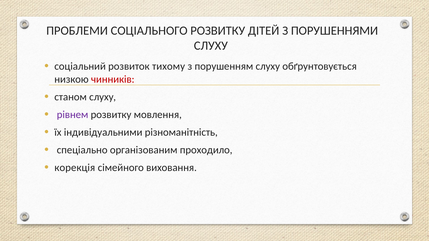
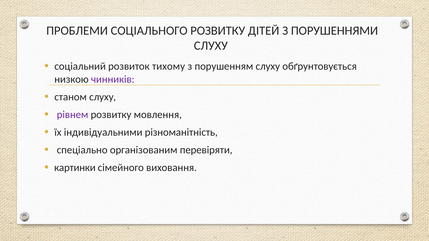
чинників colour: red -> purple (113, 79)
проходило: проходило -> перевіряти (206, 150)
корекція: корекція -> картинки (75, 168)
